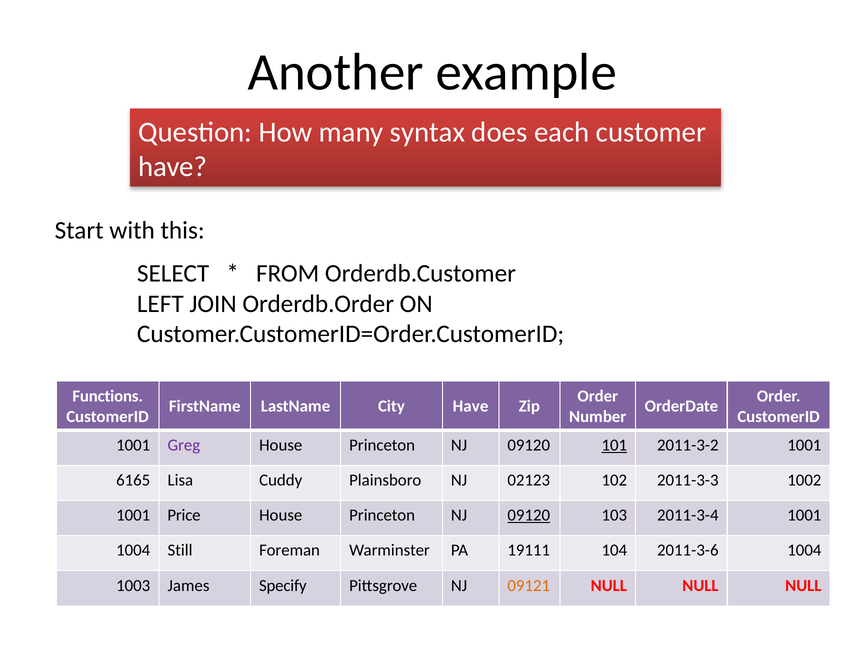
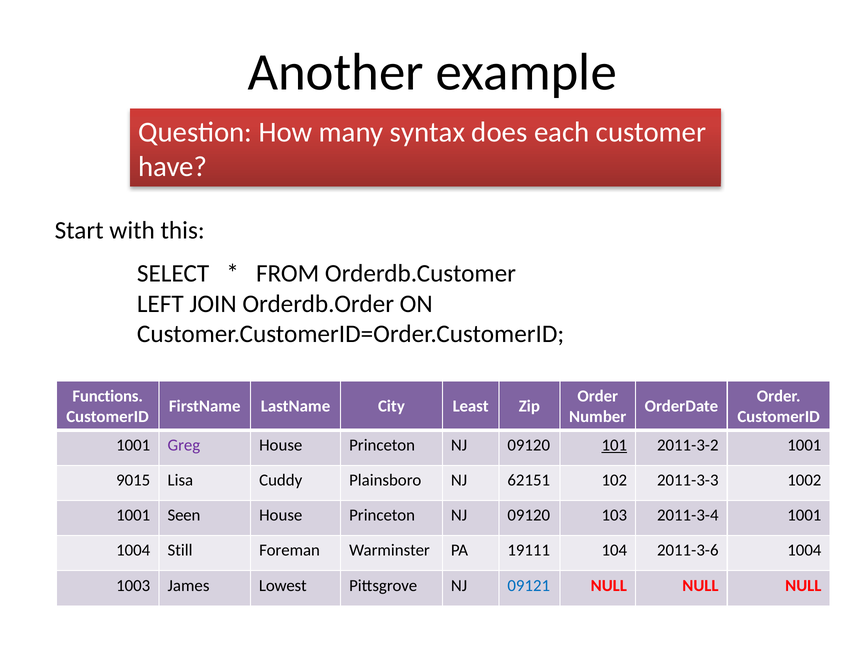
City Have: Have -> Least (471, 406)
6165: 6165 -> 9015 (133, 480)
02123: 02123 -> 62151 (529, 480)
Price: Price -> Seen (184, 515)
09120 underline: present -> none (529, 515)
Specify: Specify -> Lowest (283, 585)
09121 colour: orange -> blue (529, 585)
